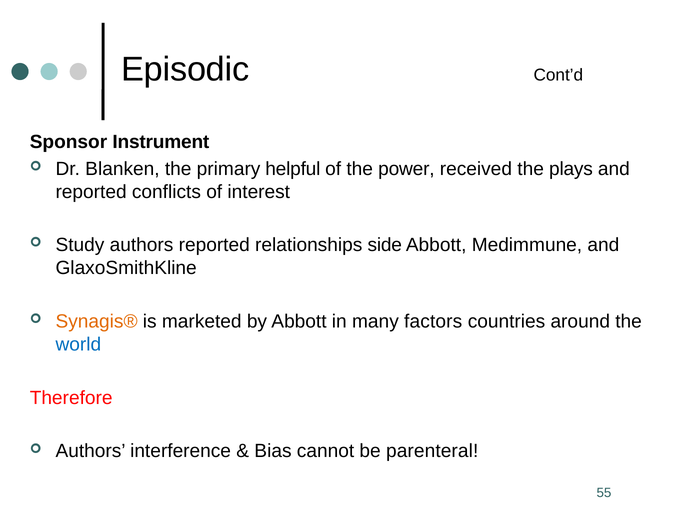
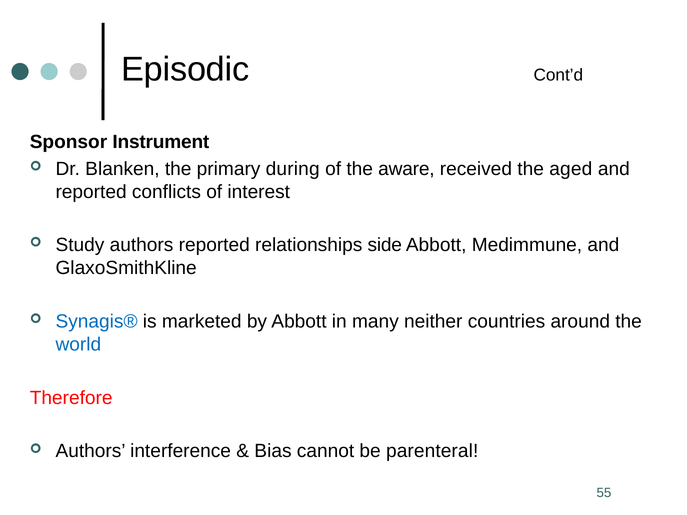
helpful: helpful -> during (293, 169)
power: power -> aware (406, 169)
plays: plays -> aged (571, 169)
Synagis® colour: orange -> blue (97, 322)
factors: factors -> neither (433, 322)
